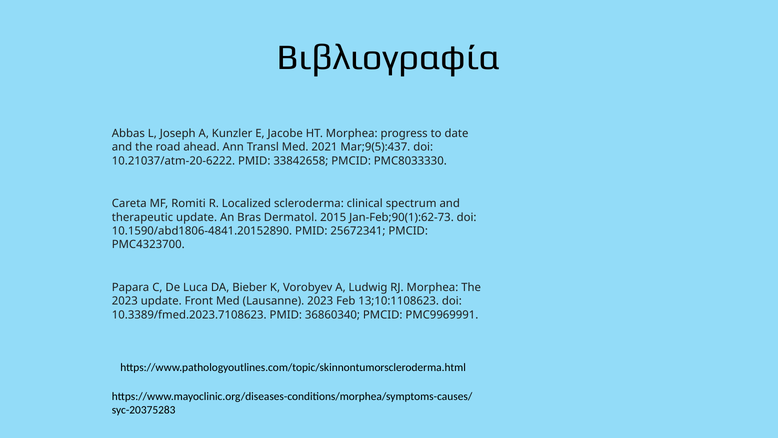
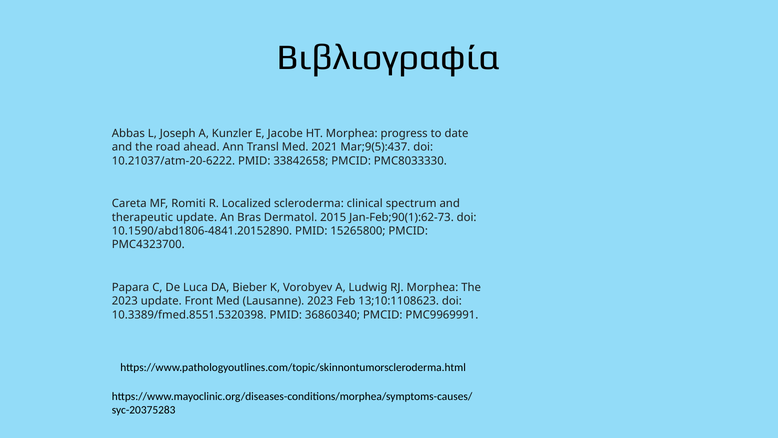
25672341: 25672341 -> 15265800 (358, 231)
10.3389/fmed.2023.7108623: 10.3389/fmed.2023.7108623 -> 10.3389/fmed.8551.5320398 (189, 315)
